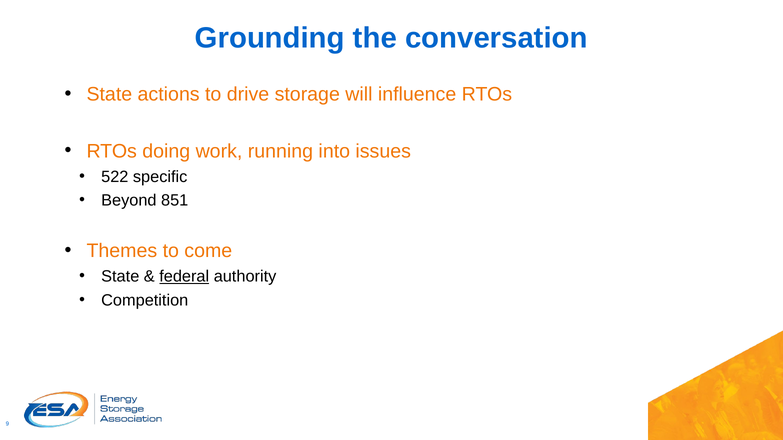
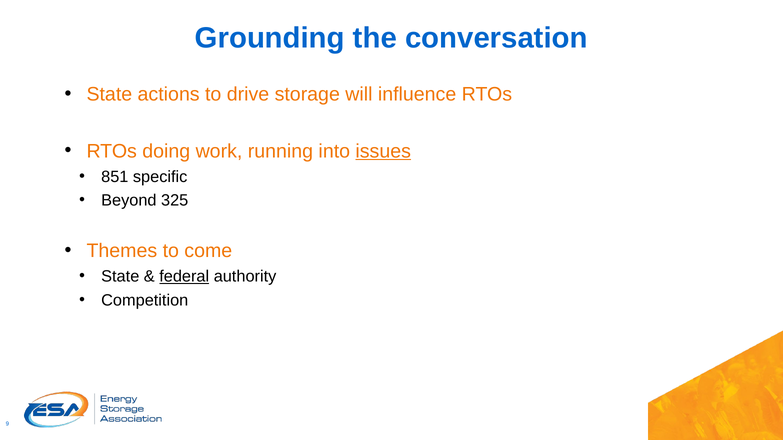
issues underline: none -> present (383, 151)
522: 522 -> 851 (115, 177)
851: 851 -> 325 (175, 201)
